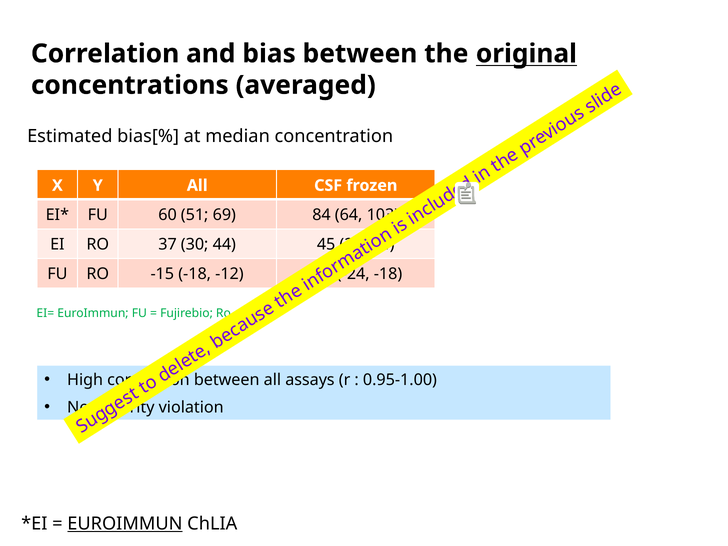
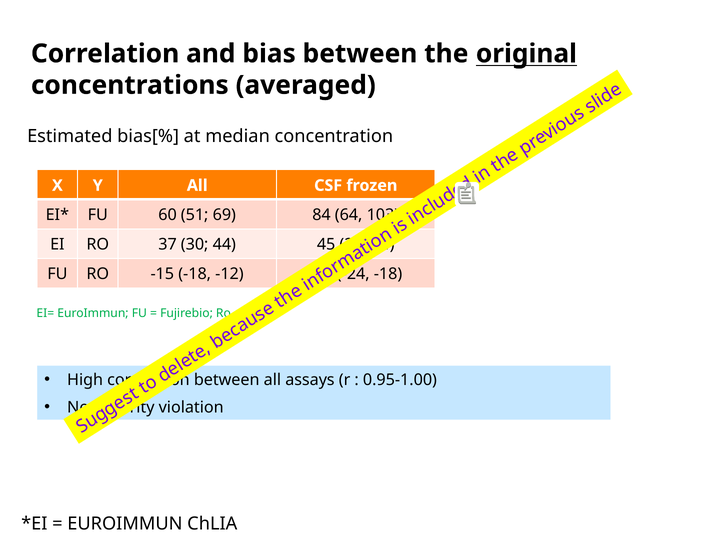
EUROIMMUN underline: present -> none (125, 524)
